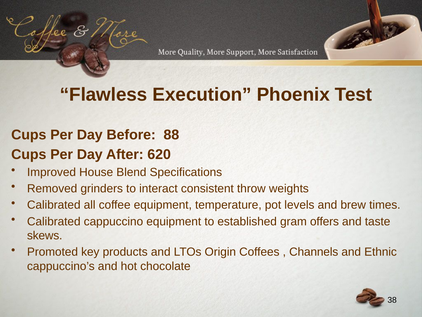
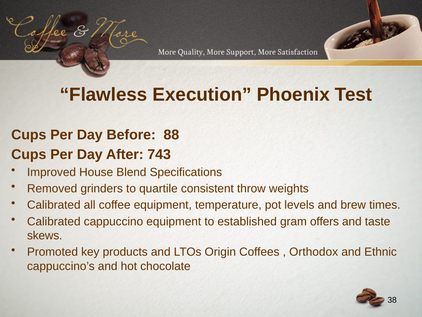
620: 620 -> 743 (159, 154)
interact: interact -> quartile (158, 188)
Channels: Channels -> Orthodox (314, 252)
